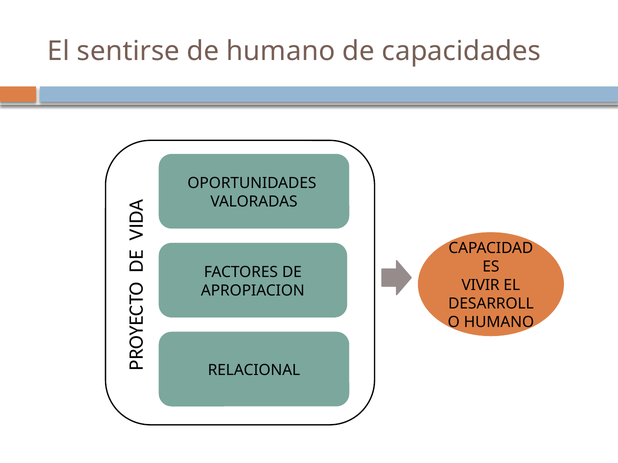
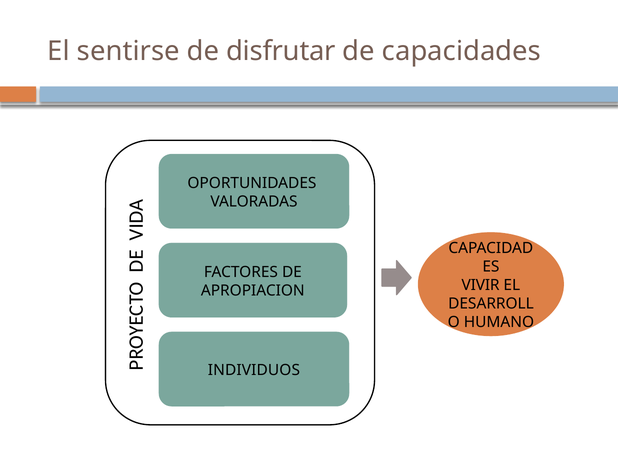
de humano: humano -> disfrutar (281, 51)
RELACIONAL: RELACIONAL -> INDIVIDUOS (254, 371)
